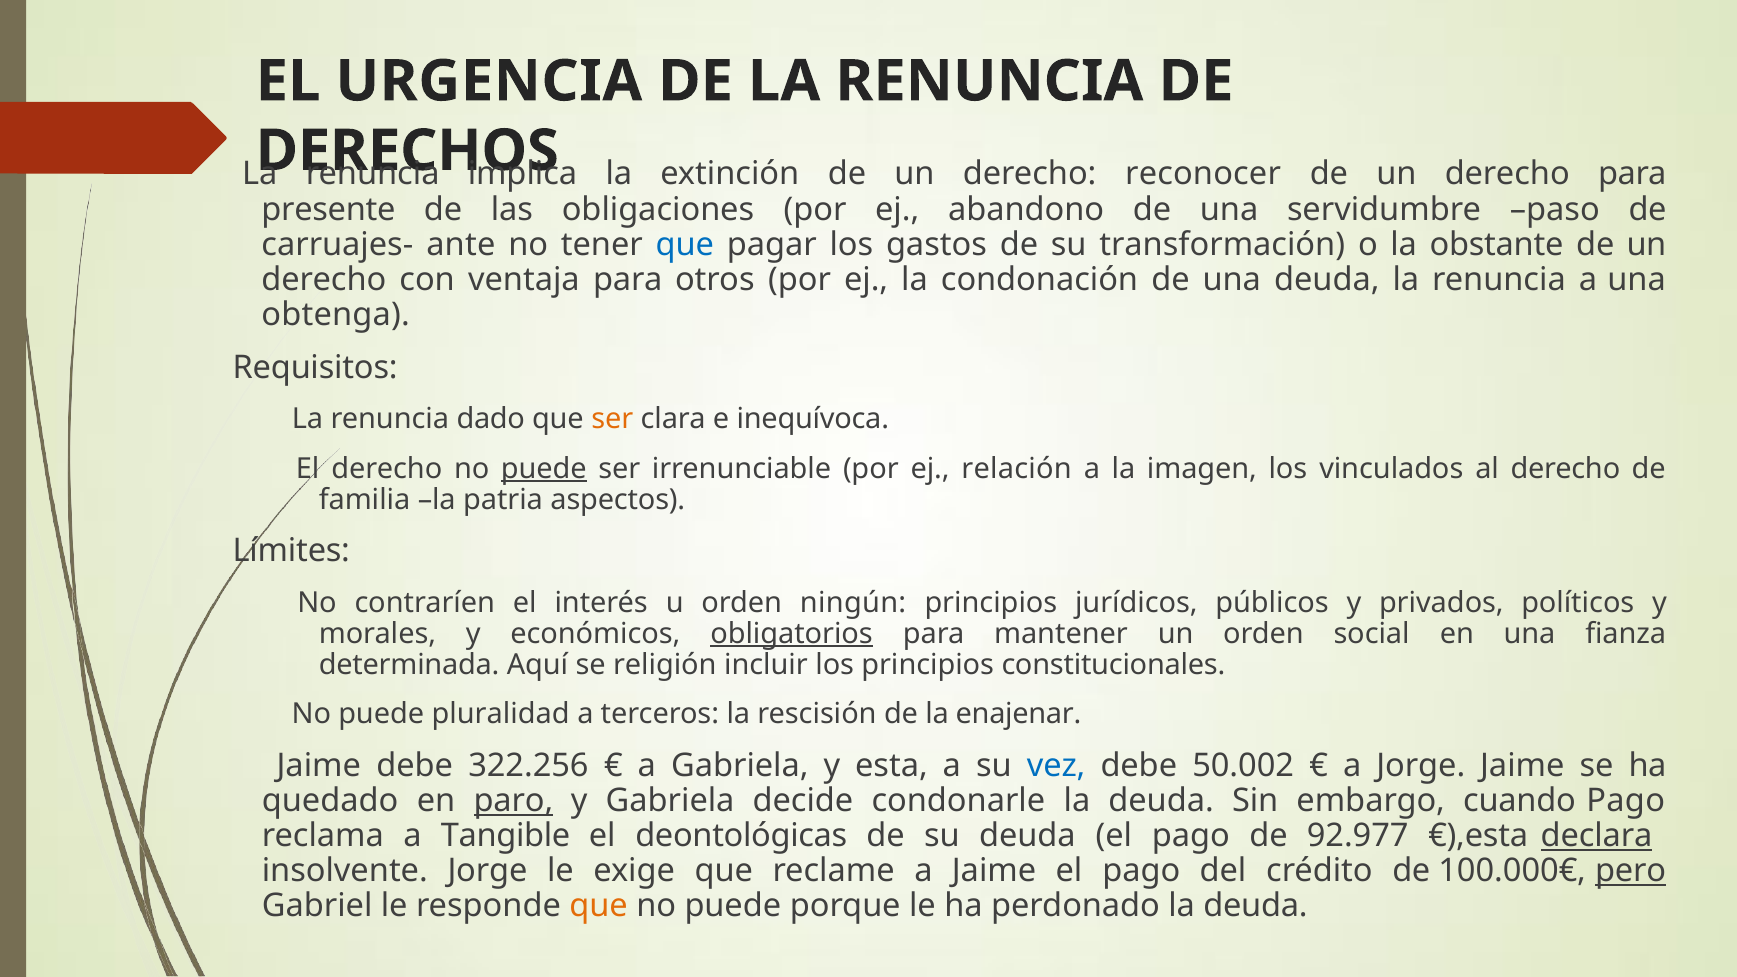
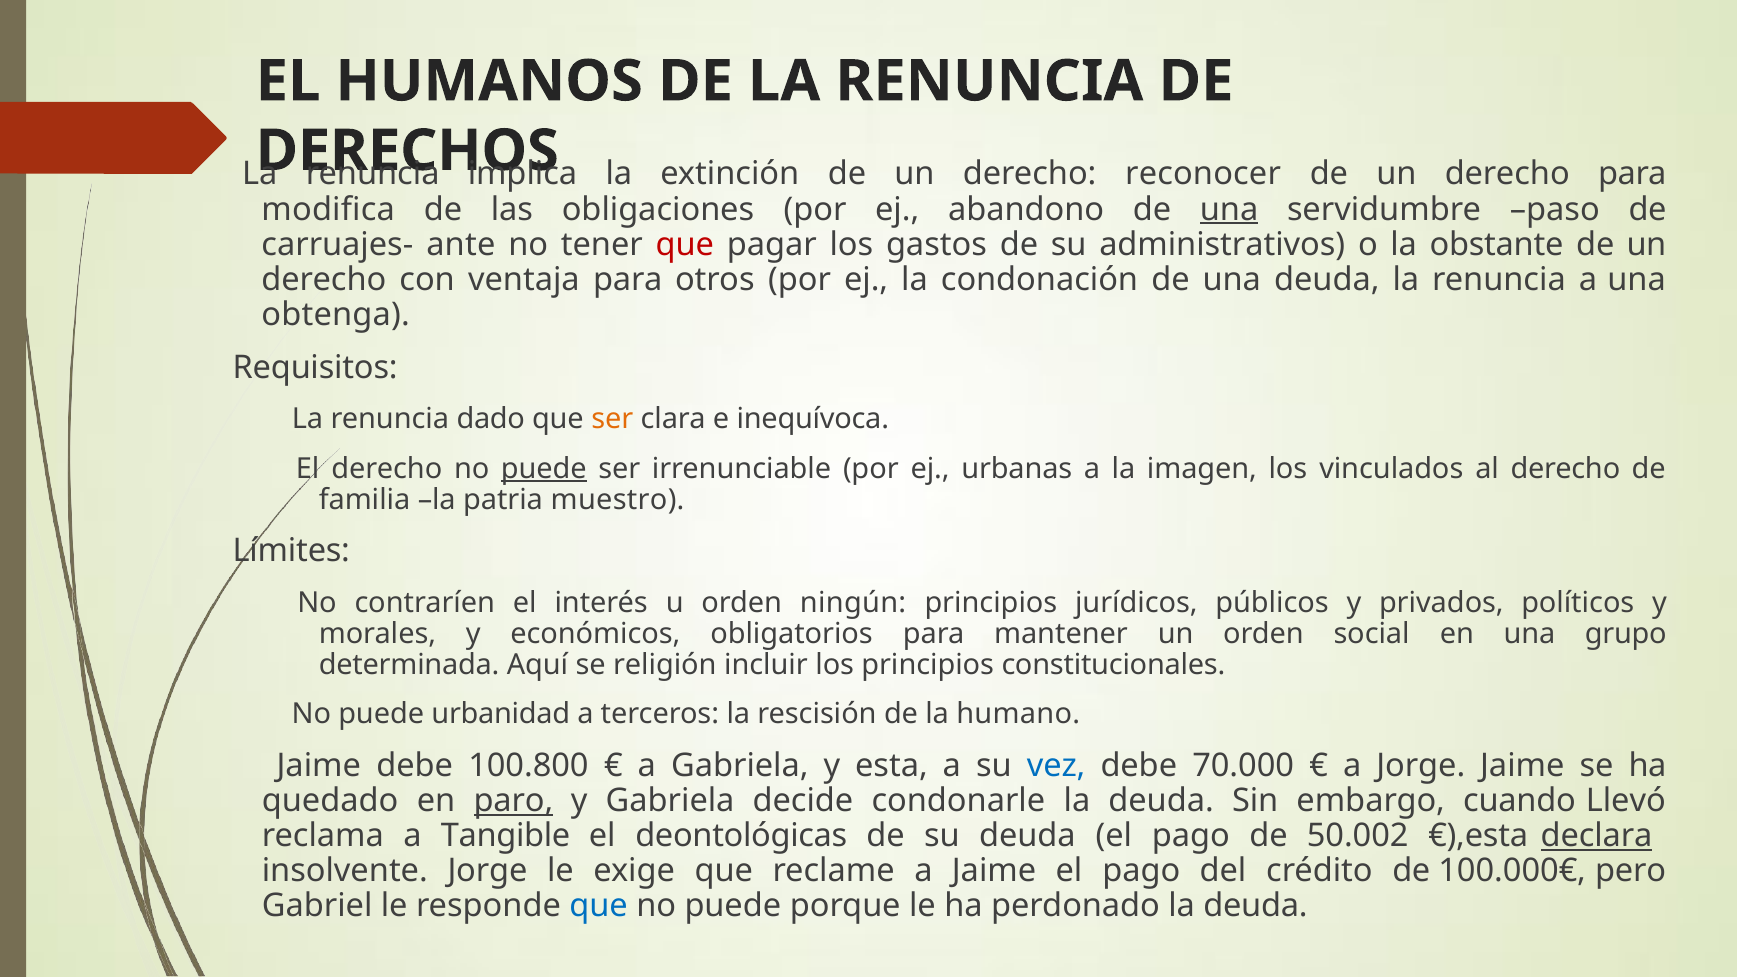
URGENCIA: URGENCIA -> HUMANOS (489, 81)
presente: presente -> modifica (328, 209)
una underline: none -> present (1229, 209)
que colour: blue -> red (685, 244)
transformación: transformación -> administrativos (1222, 244)
relación: relación -> urbanas (1017, 469)
aspectos: aspectos -> muestro (618, 500)
obligatorios underline: present -> none (792, 634)
fianza: fianza -> grupo (1626, 634)
pluralidad: pluralidad -> urbanidad (501, 714)
enajenar: enajenar -> humano (1018, 714)
322.256: 322.256 -> 100.800 (528, 766)
50.002: 50.002 -> 70.000 (1243, 766)
cuando Pago: Pago -> Llevó (1626, 801)
92.977: 92.977 -> 50.002 (1358, 836)
pero underline: present -> none (1631, 871)
que colour: orange -> blue (599, 906)
